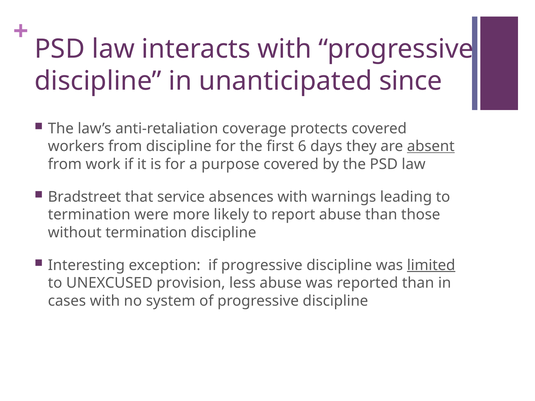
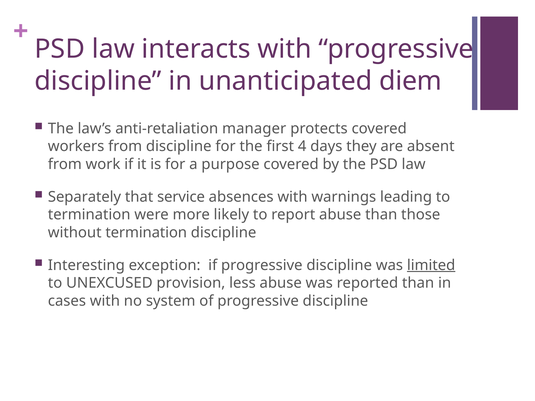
since: since -> diem (411, 81)
coverage: coverage -> manager (254, 129)
6: 6 -> 4 (302, 146)
absent underline: present -> none (431, 146)
Bradstreet: Bradstreet -> Separately (84, 197)
